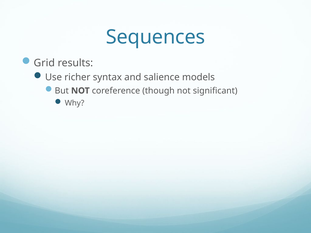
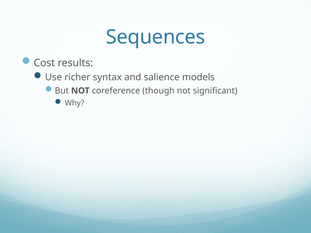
Grid: Grid -> Cost (44, 63)
